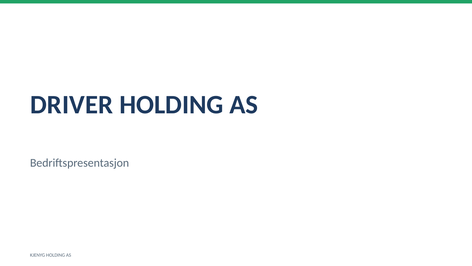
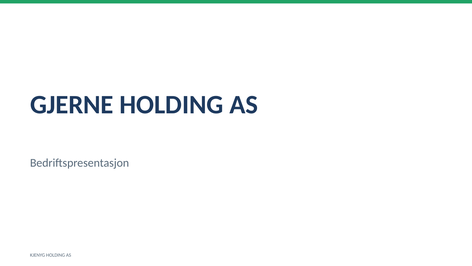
DRIVER: DRIVER -> GJERNE (72, 105)
